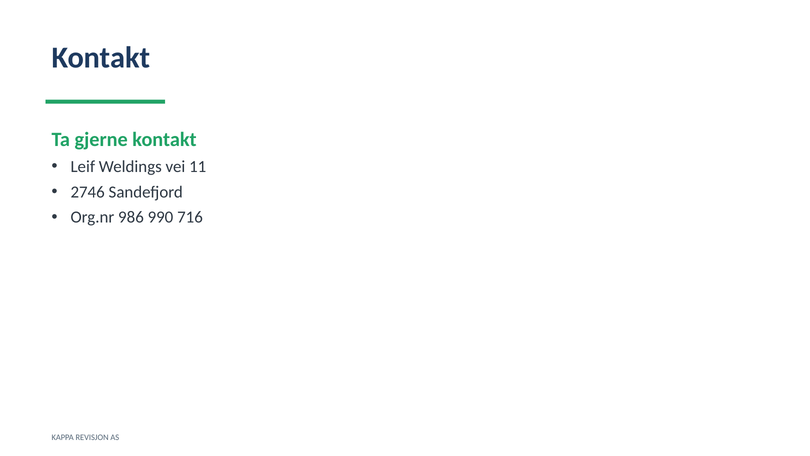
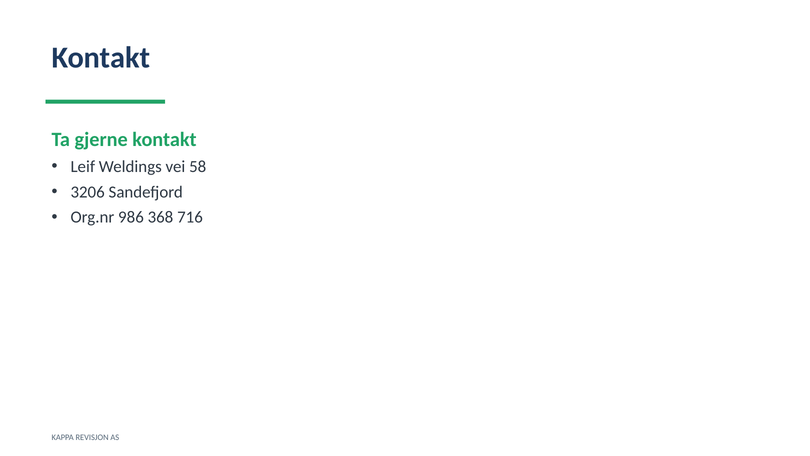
11: 11 -> 58 (198, 167)
2746: 2746 -> 3206 (88, 192)
990: 990 -> 368 (160, 217)
